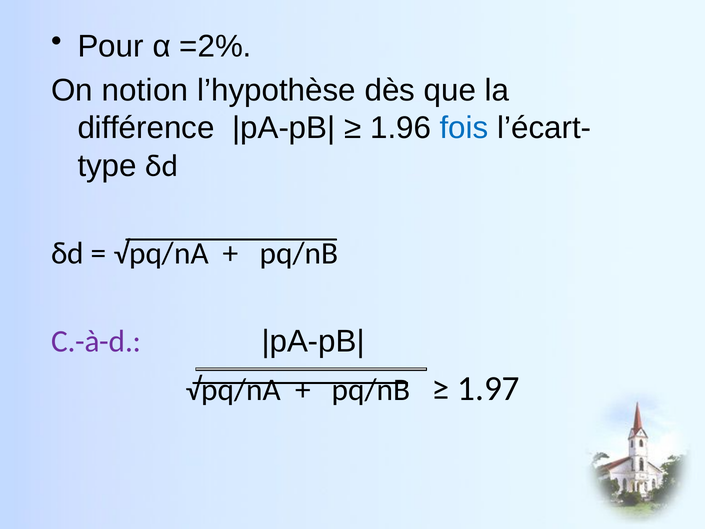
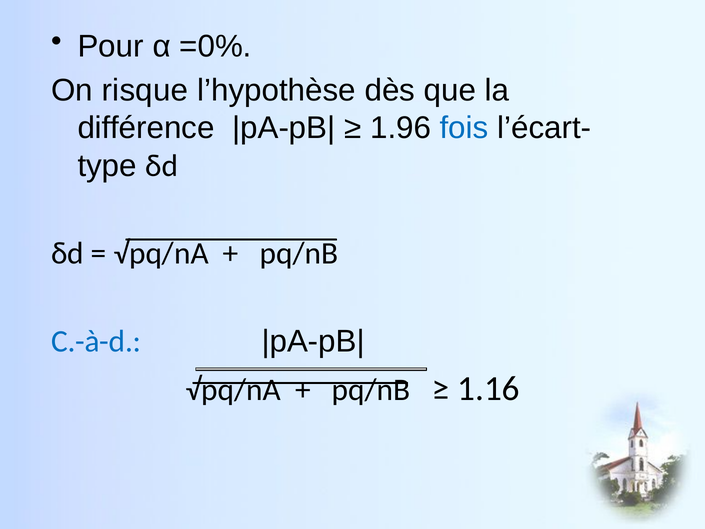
=2%: =2% -> =0% (215, 47)
notion: notion -> risque (145, 90)
C.-à-d colour: purple -> blue (96, 341)
1.97: 1.97 -> 1.16 (489, 388)
